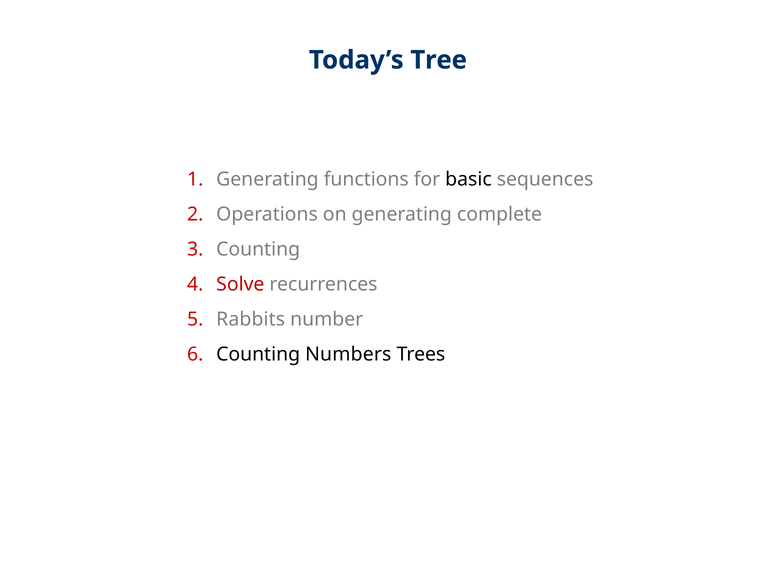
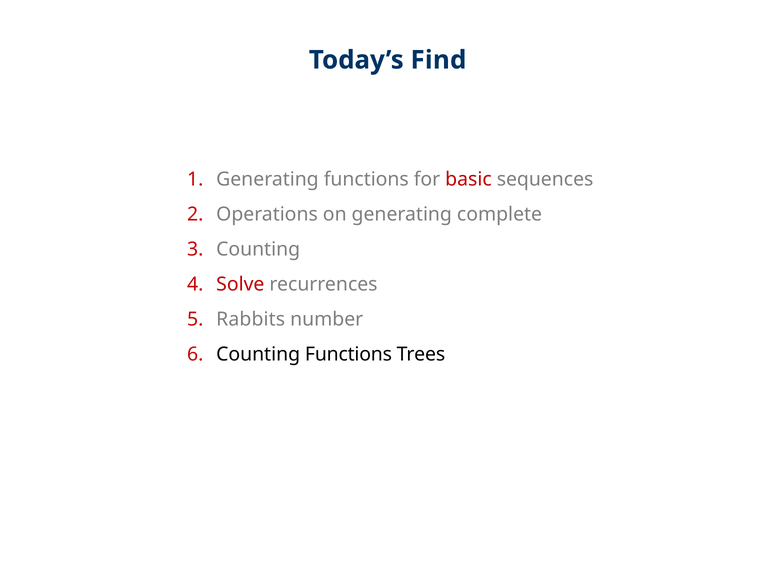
Tree: Tree -> Find (438, 60)
basic colour: black -> red (468, 179)
Counting Numbers: Numbers -> Functions (348, 354)
